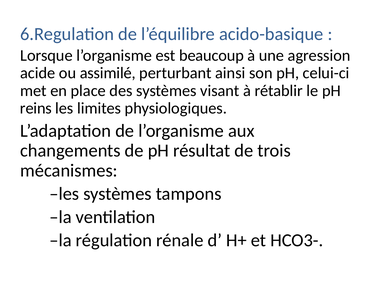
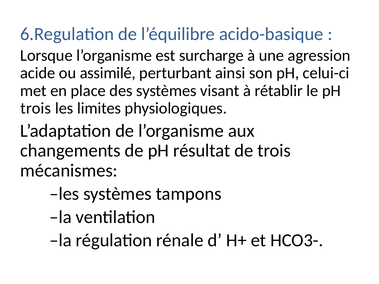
beaucoup: beaucoup -> surcharge (211, 56)
reins: reins -> trois (36, 108)
